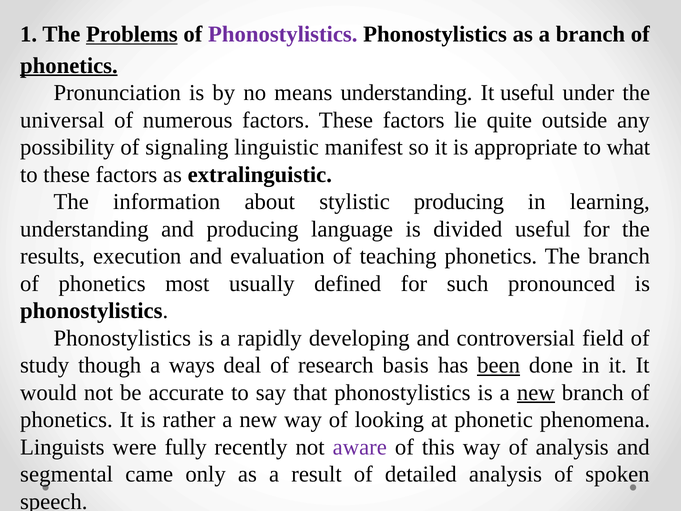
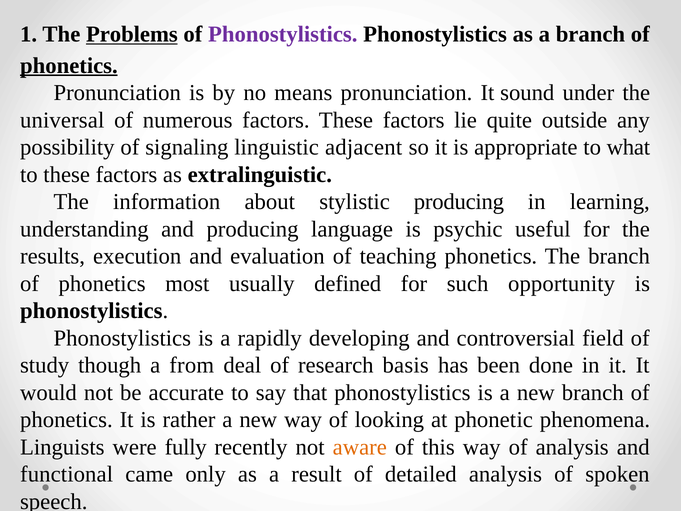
means understanding: understanding -> pronunciation (406, 93)
It useful: useful -> sound (527, 93)
manifest: manifest -> adjacent (364, 147)
divided: divided -> psychic (468, 229)
pronounced: pronounced -> opportunity (562, 283)
ways: ways -> from (192, 365)
been underline: present -> none (499, 365)
new underline: present -> none (536, 392)
aware colour: purple -> orange (360, 447)
segmental: segmental -> functional (67, 474)
